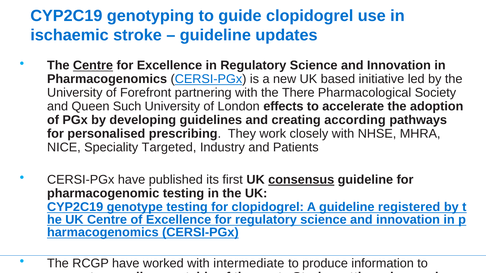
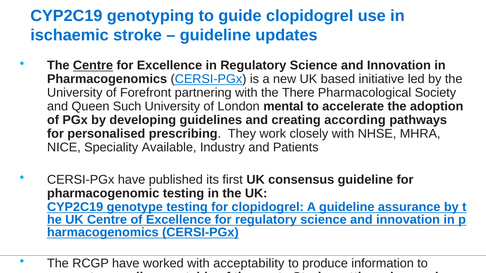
effects: effects -> mental (283, 107)
Targeted: Targeted -> Available (169, 148)
consensus underline: present -> none (301, 180)
registered: registered -> assurance (409, 207)
intermediate: intermediate -> acceptability (249, 264)
